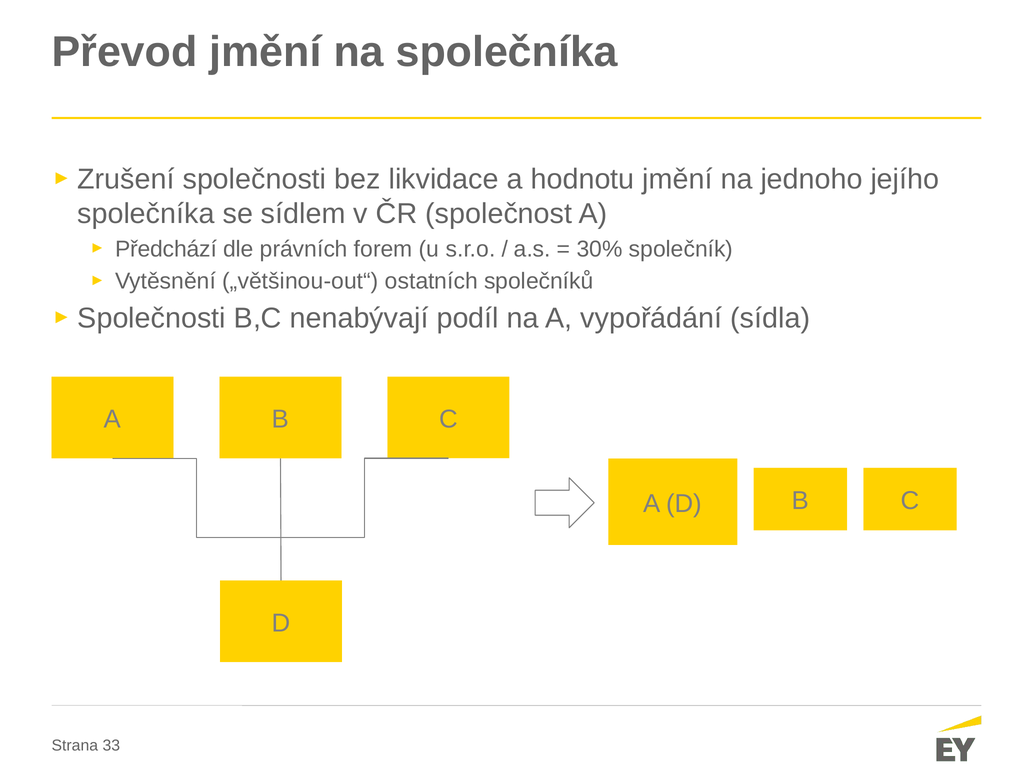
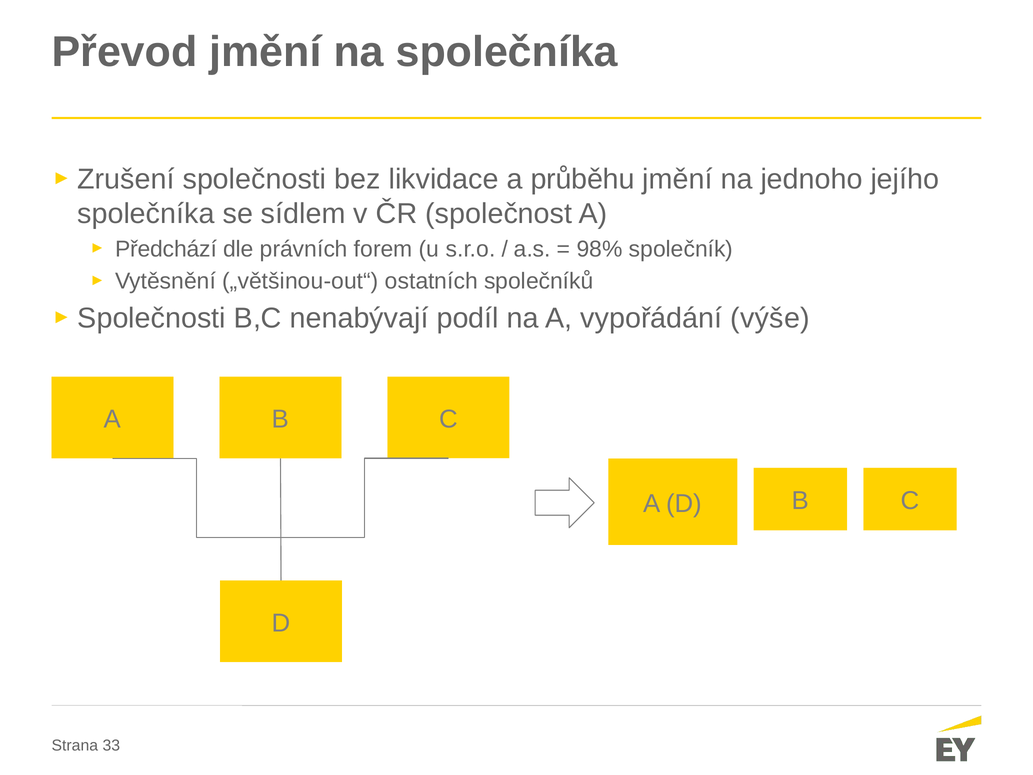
hodnotu: hodnotu -> průběhu (583, 179)
30%: 30% -> 98% (600, 249)
sídla: sídla -> výše (770, 318)
